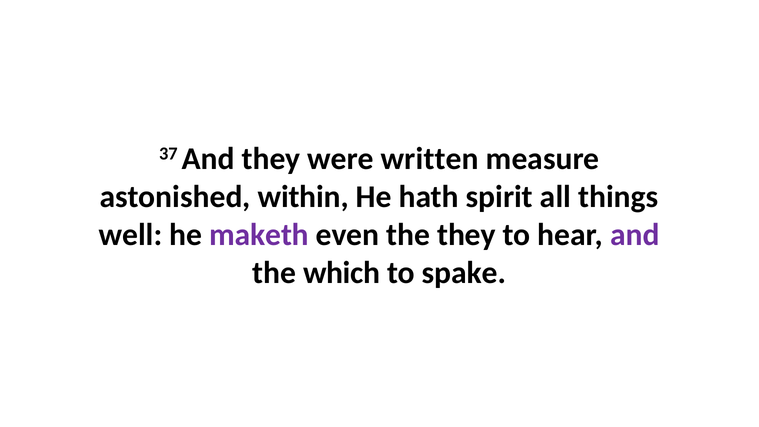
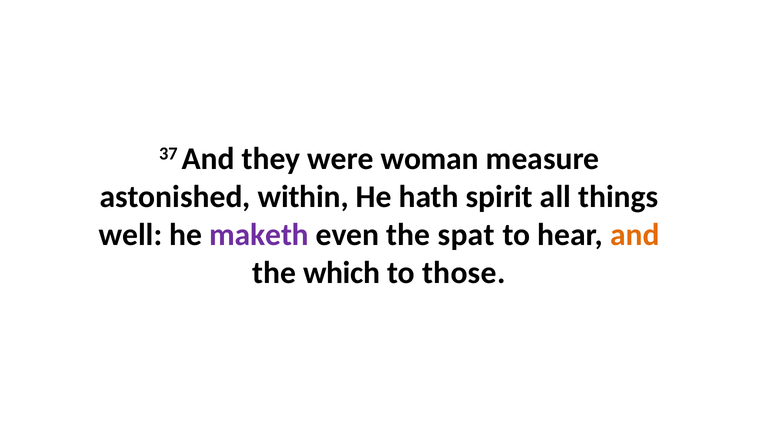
written: written -> woman (430, 159)
the they: they -> spat (466, 235)
and colour: purple -> orange (635, 235)
spake: spake -> those (464, 273)
